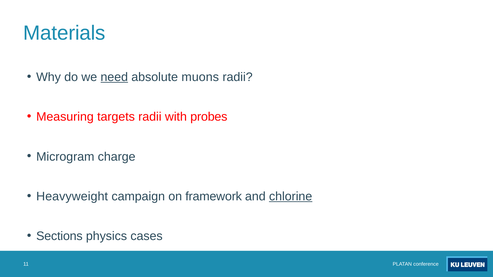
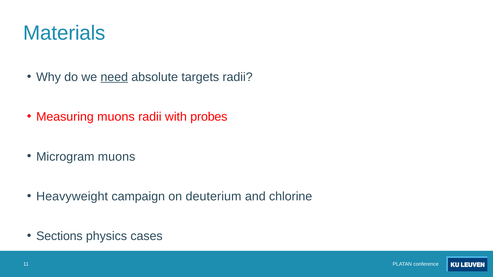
muons: muons -> targets (200, 77)
Measuring targets: targets -> muons (116, 117)
Microgram charge: charge -> muons (117, 157)
framework: framework -> deuterium (214, 197)
chlorine underline: present -> none (291, 197)
